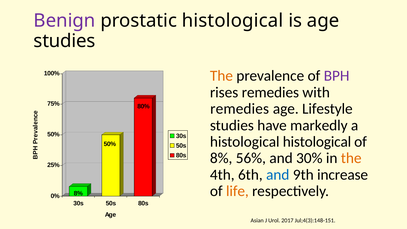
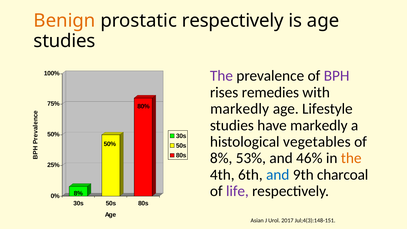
Benign colour: purple -> orange (65, 21)
prostatic histological: histological -> respectively (233, 21)
The colour: orange -> purple (221, 76)
remedies: remedies -> markedly (240, 109)
histological histological: histological -> vegetables (317, 142)
56%: 56% -> 53% (251, 158)
30%: 30% -> 46% (309, 158)
increase: increase -> charcoal (343, 175)
life colour: orange -> purple (237, 191)
